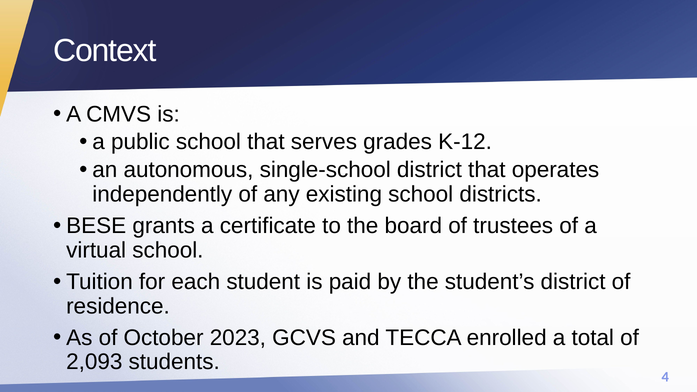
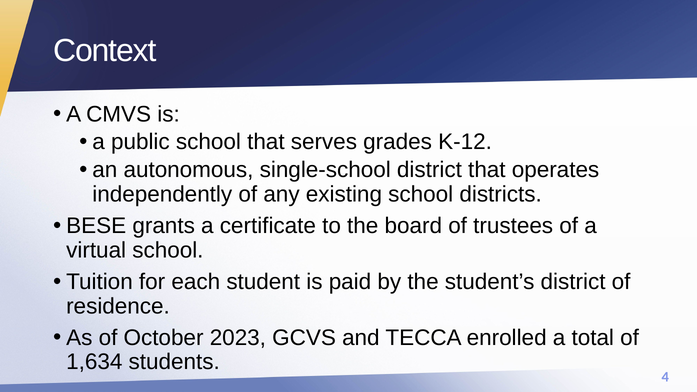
2,093: 2,093 -> 1,634 (94, 362)
